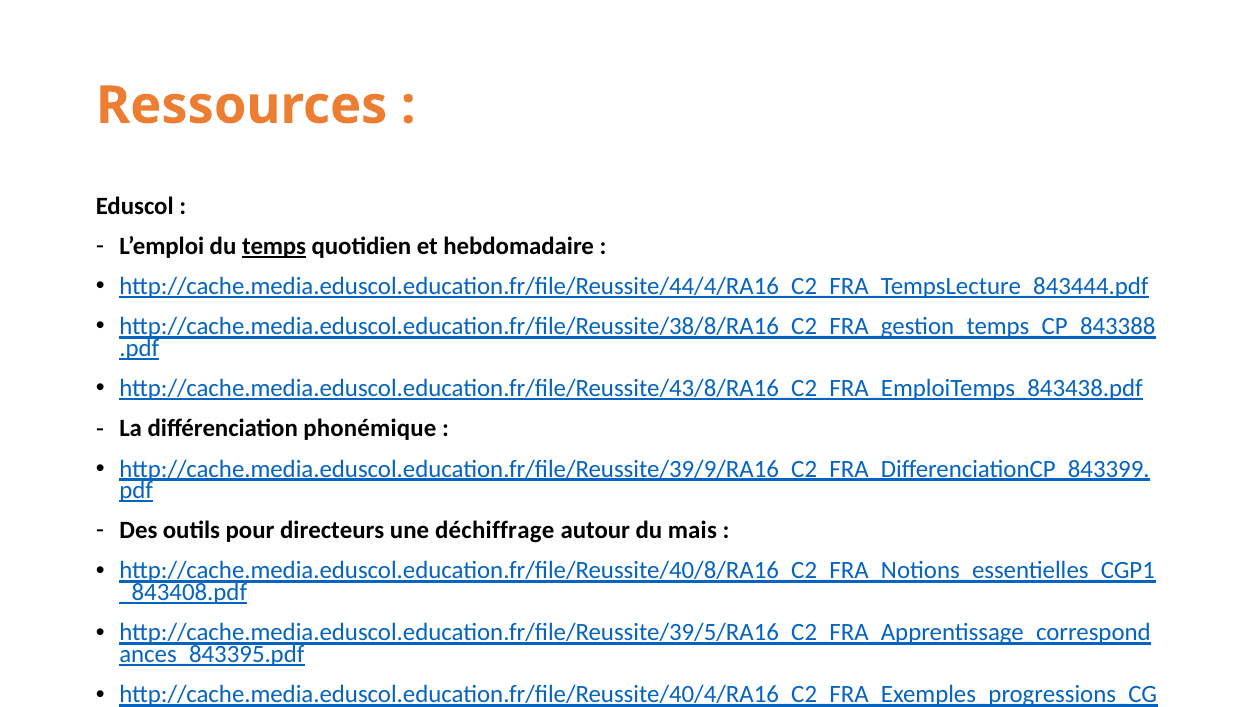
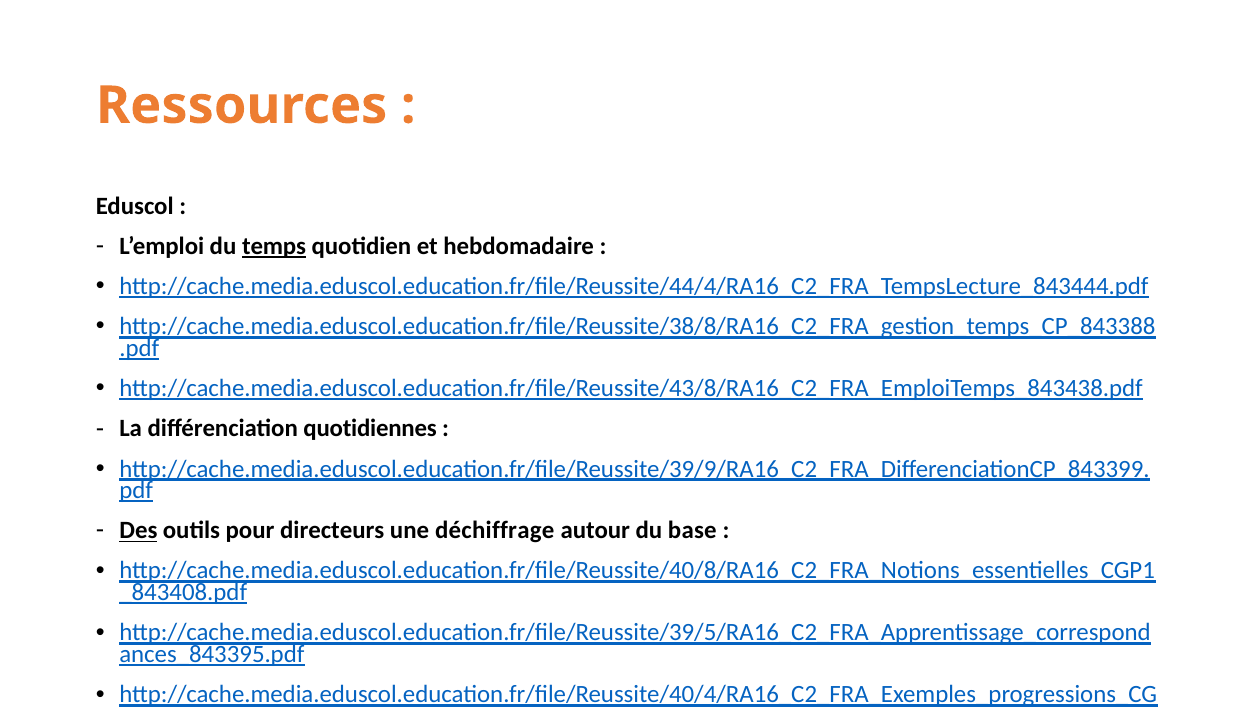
phonémique: phonémique -> quotidiennes (370, 429)
Des underline: none -> present (138, 531)
mais: mais -> base (692, 531)
